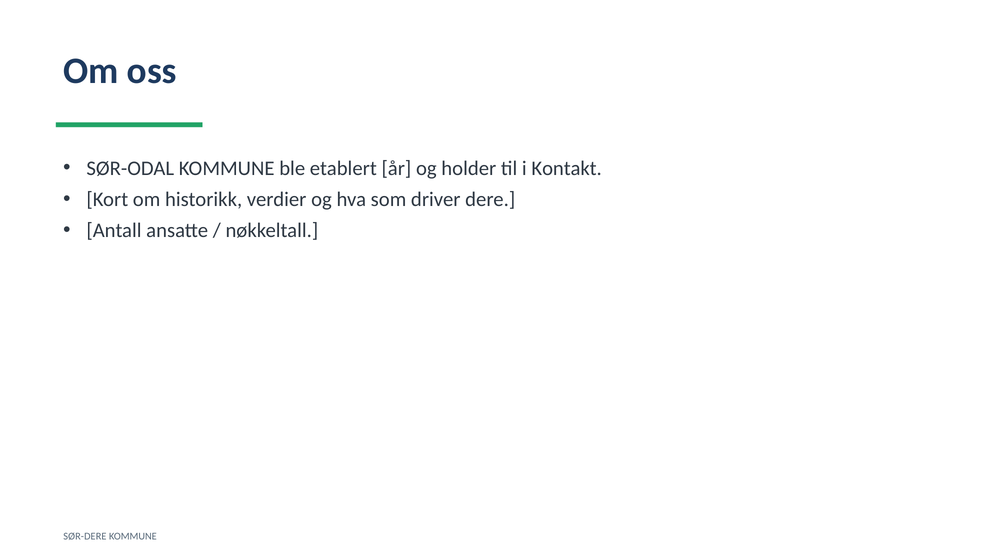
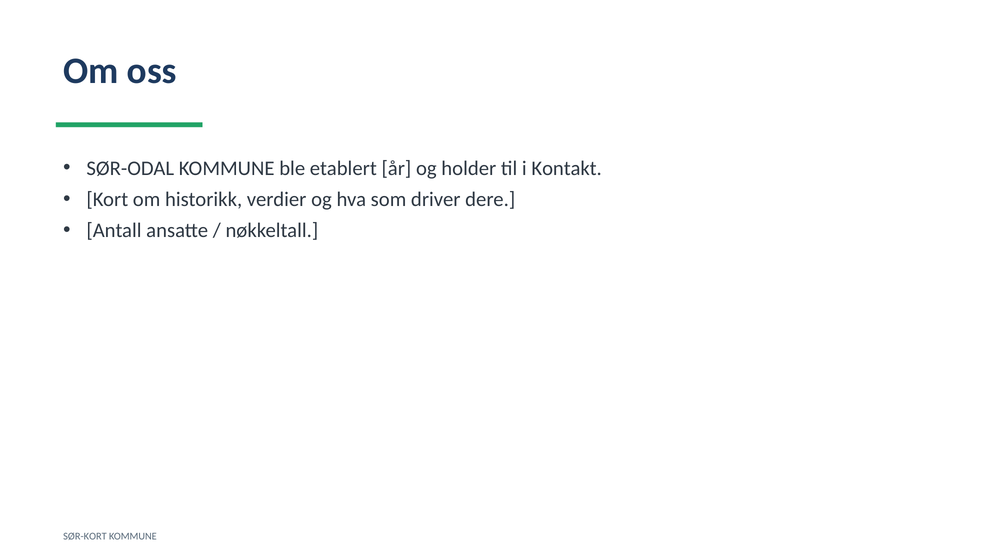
SØR-DERE: SØR-DERE -> SØR-KORT (85, 536)
